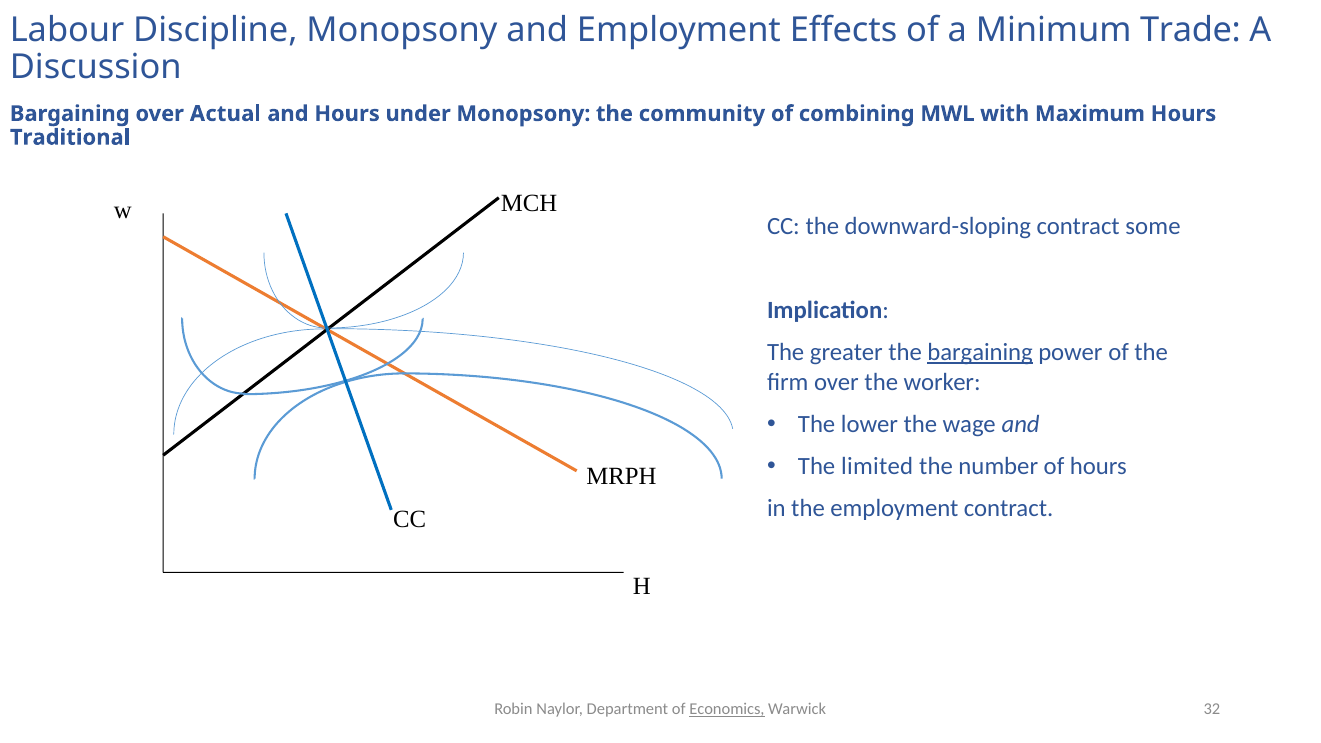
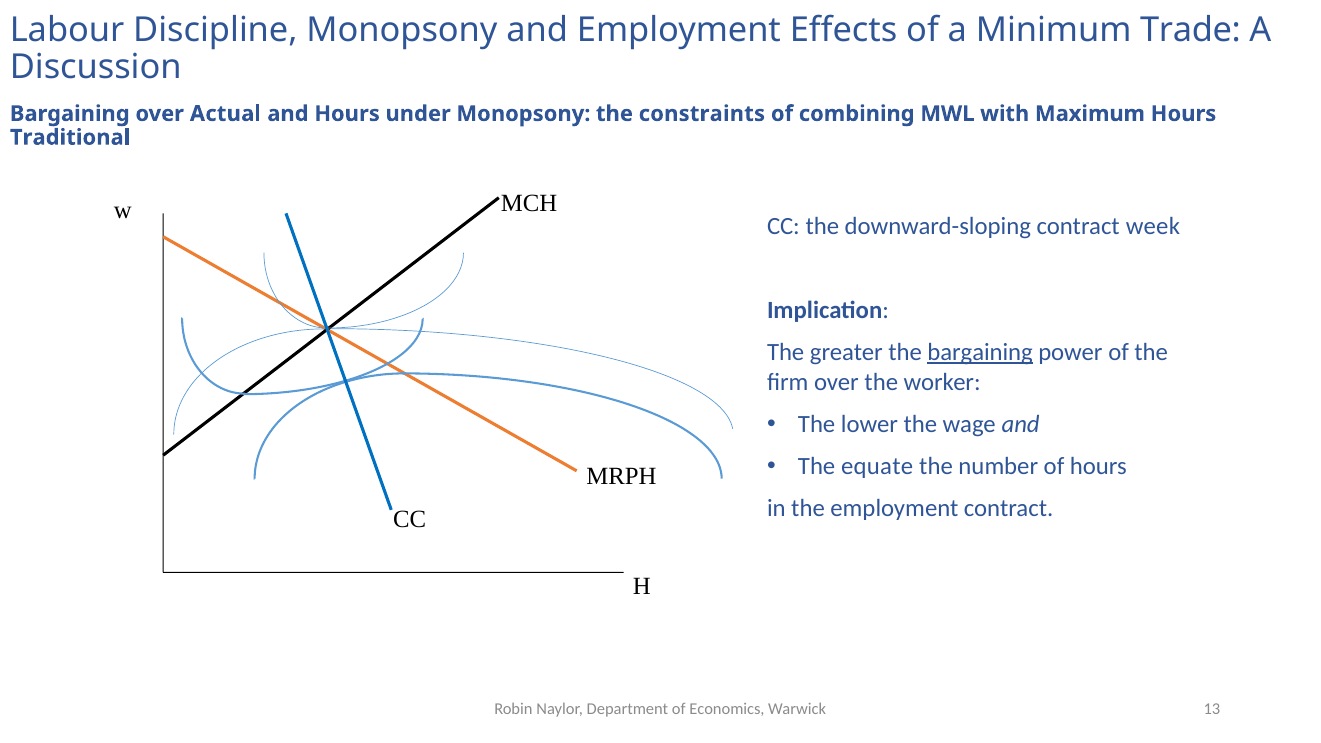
community: community -> constraints (702, 114)
some: some -> week (1153, 226)
limited: limited -> equate (877, 466)
Economics underline: present -> none (727, 709)
32: 32 -> 13 (1212, 709)
